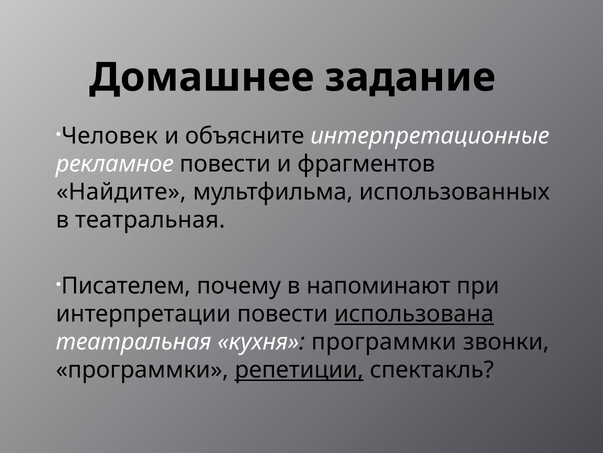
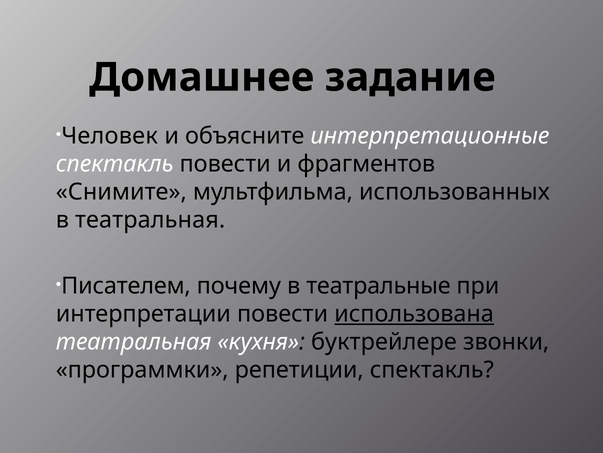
рекламное: рекламное -> спектакль (115, 164)
Найдите: Найдите -> Снимите (121, 192)
напоминают: напоминают -> театральные (379, 285)
кухня программки: программки -> буктрейлере (384, 342)
репетиции underline: present -> none (299, 370)
